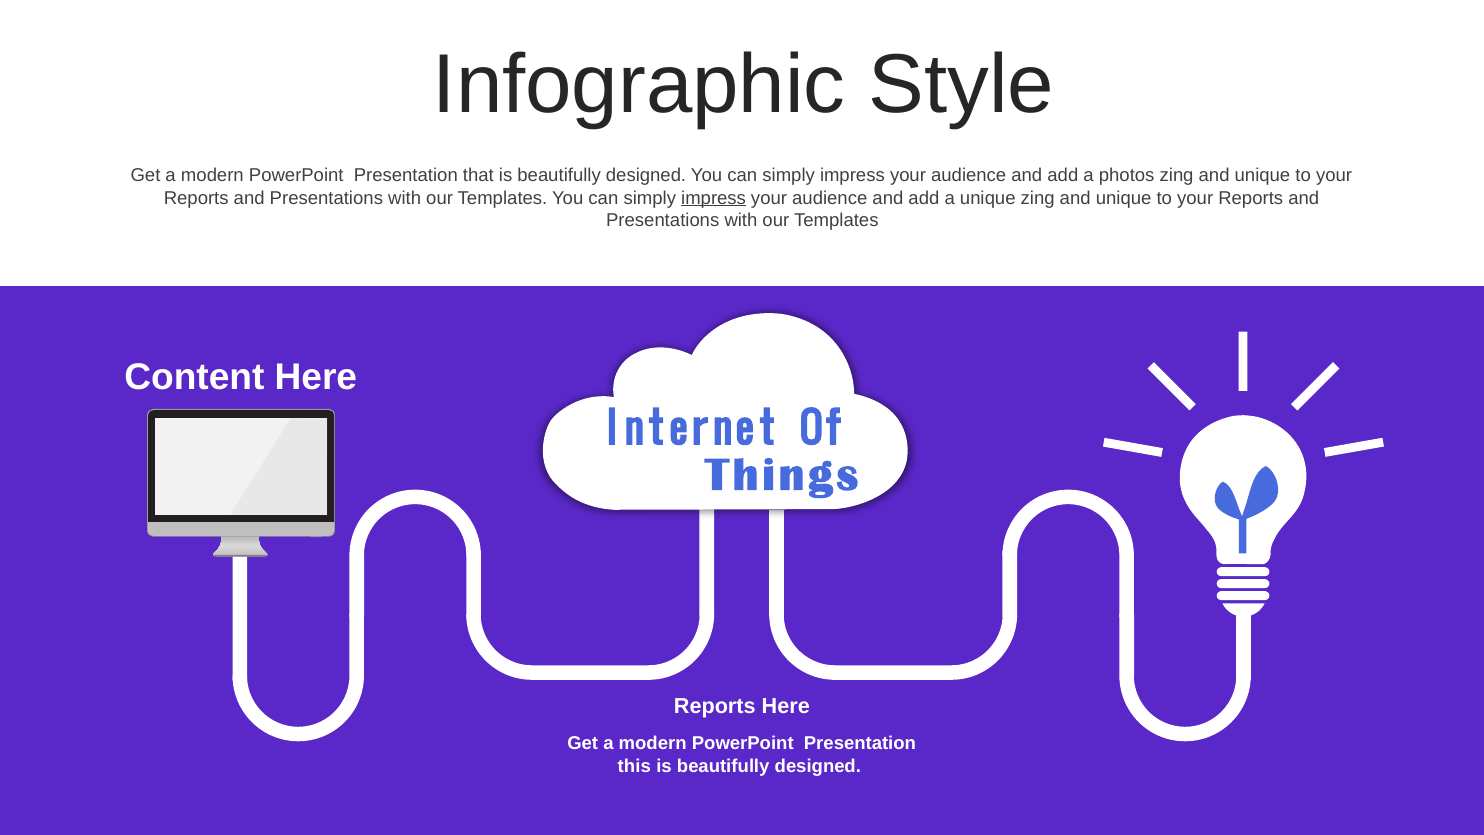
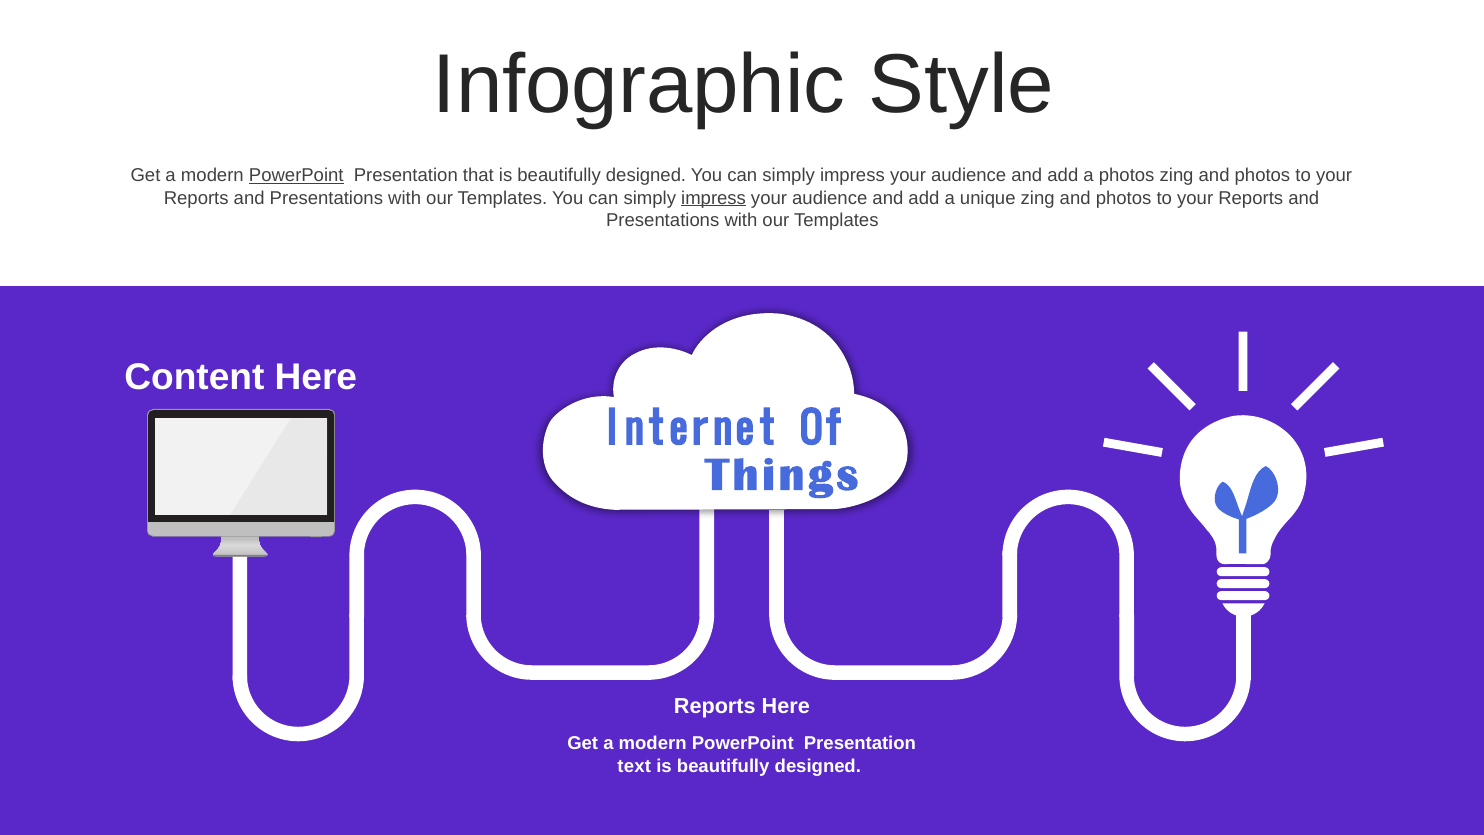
PowerPoint underline: none -> present (296, 176)
unique: unique -> photos (1262, 176)
unique zing and unique: unique -> photos (1124, 198)
this: this -> text (634, 766)
